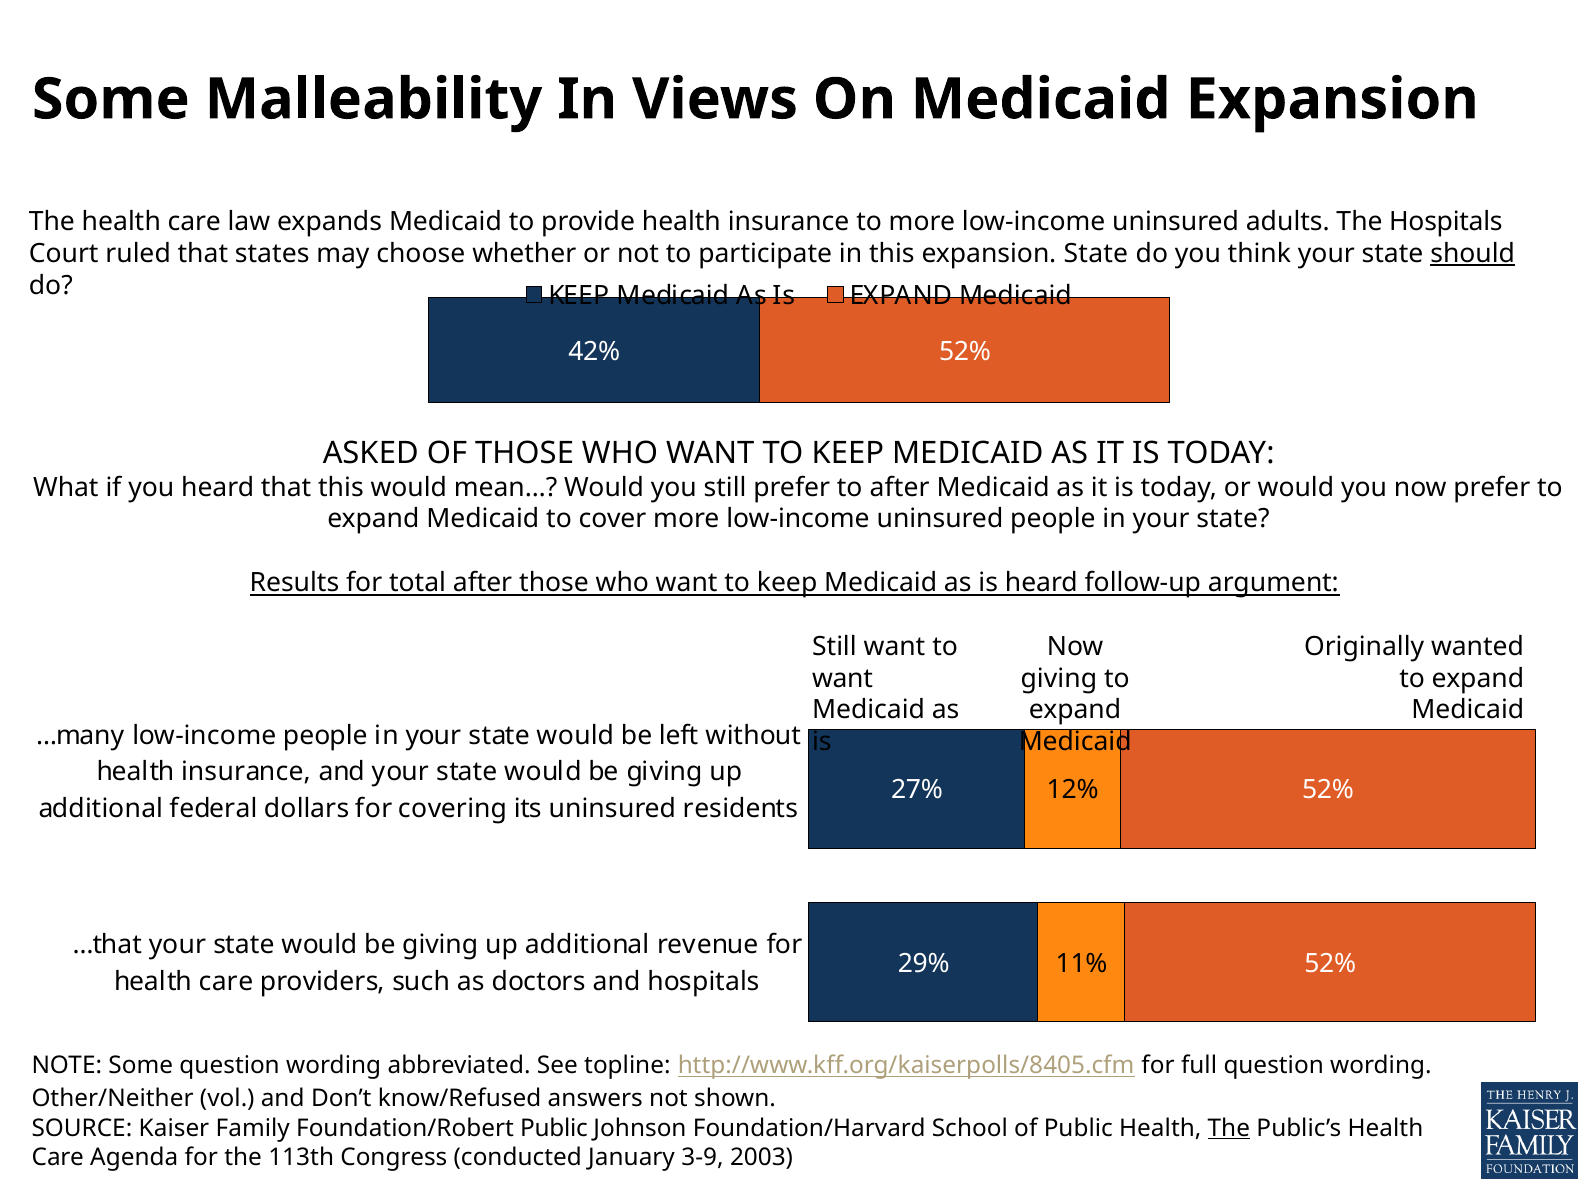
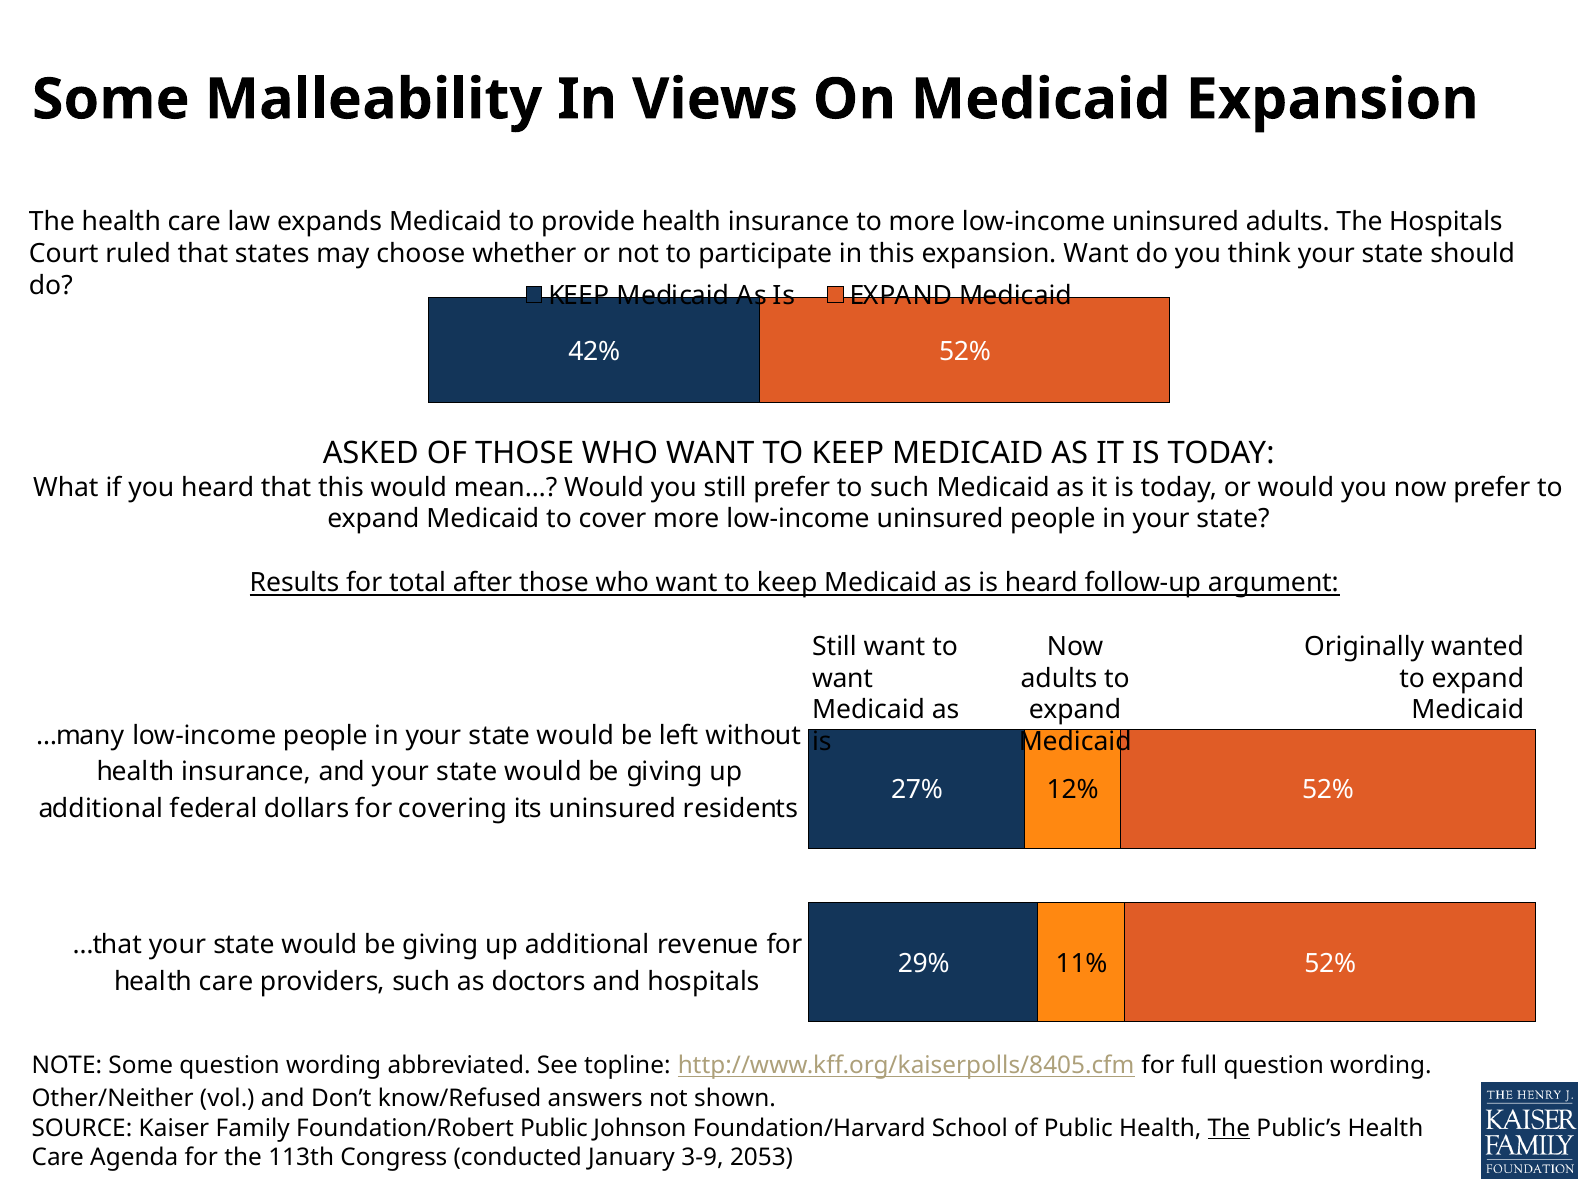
expansion State: State -> Want (1096, 254)
should underline: present -> none (1473, 254)
to after: after -> such (900, 488)
giving: giving -> adults (1059, 679)
2003: 2003 -> 2053 (762, 1158)
